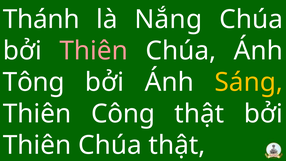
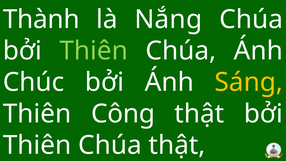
Thánh: Thánh -> Thành (41, 19)
Thiên colour: pink -> light green (94, 51)
Tông: Tông -> Chúc (34, 82)
